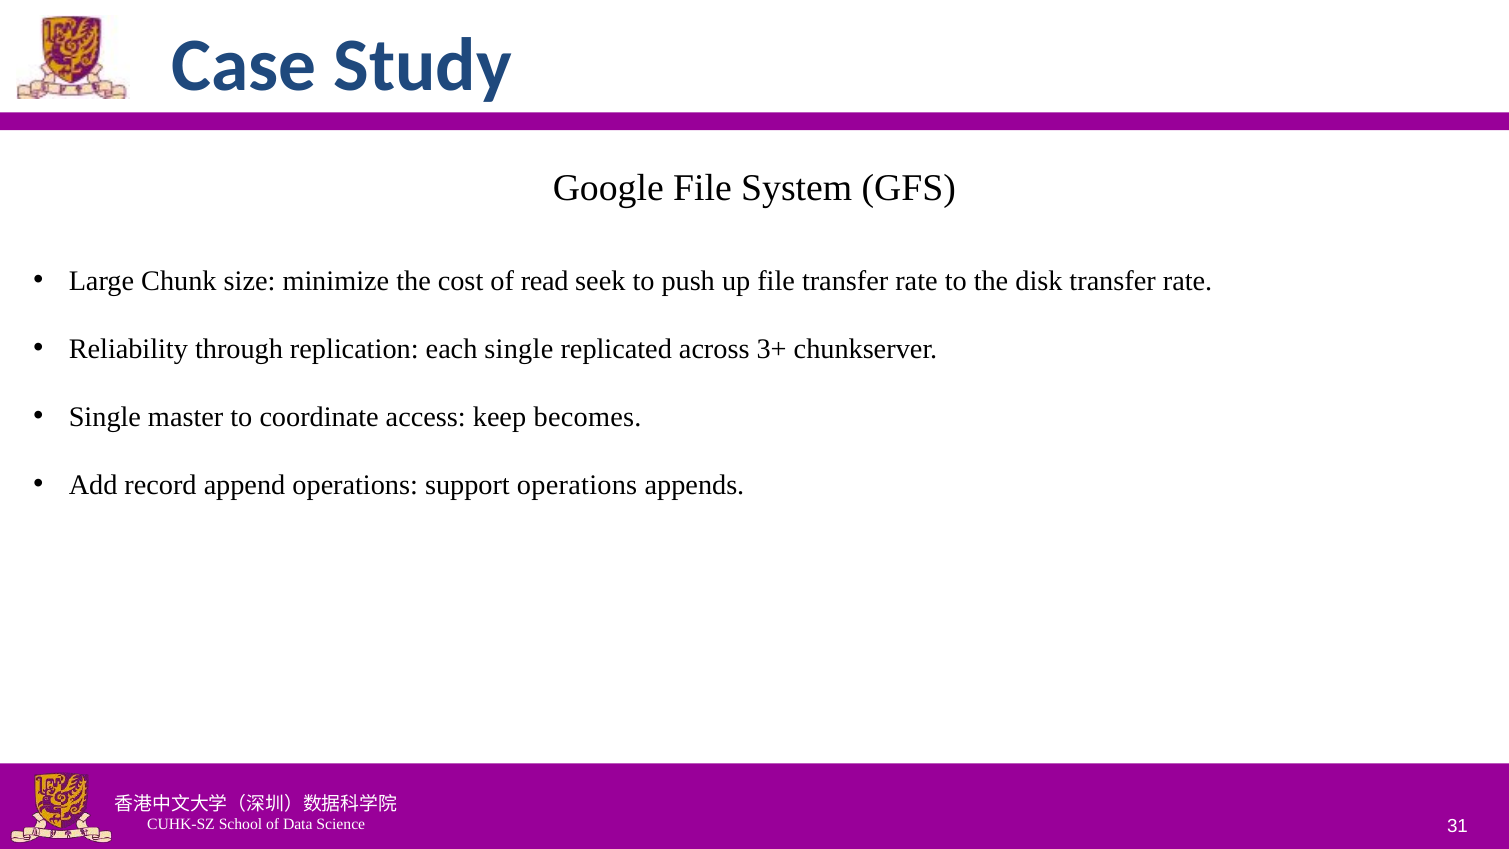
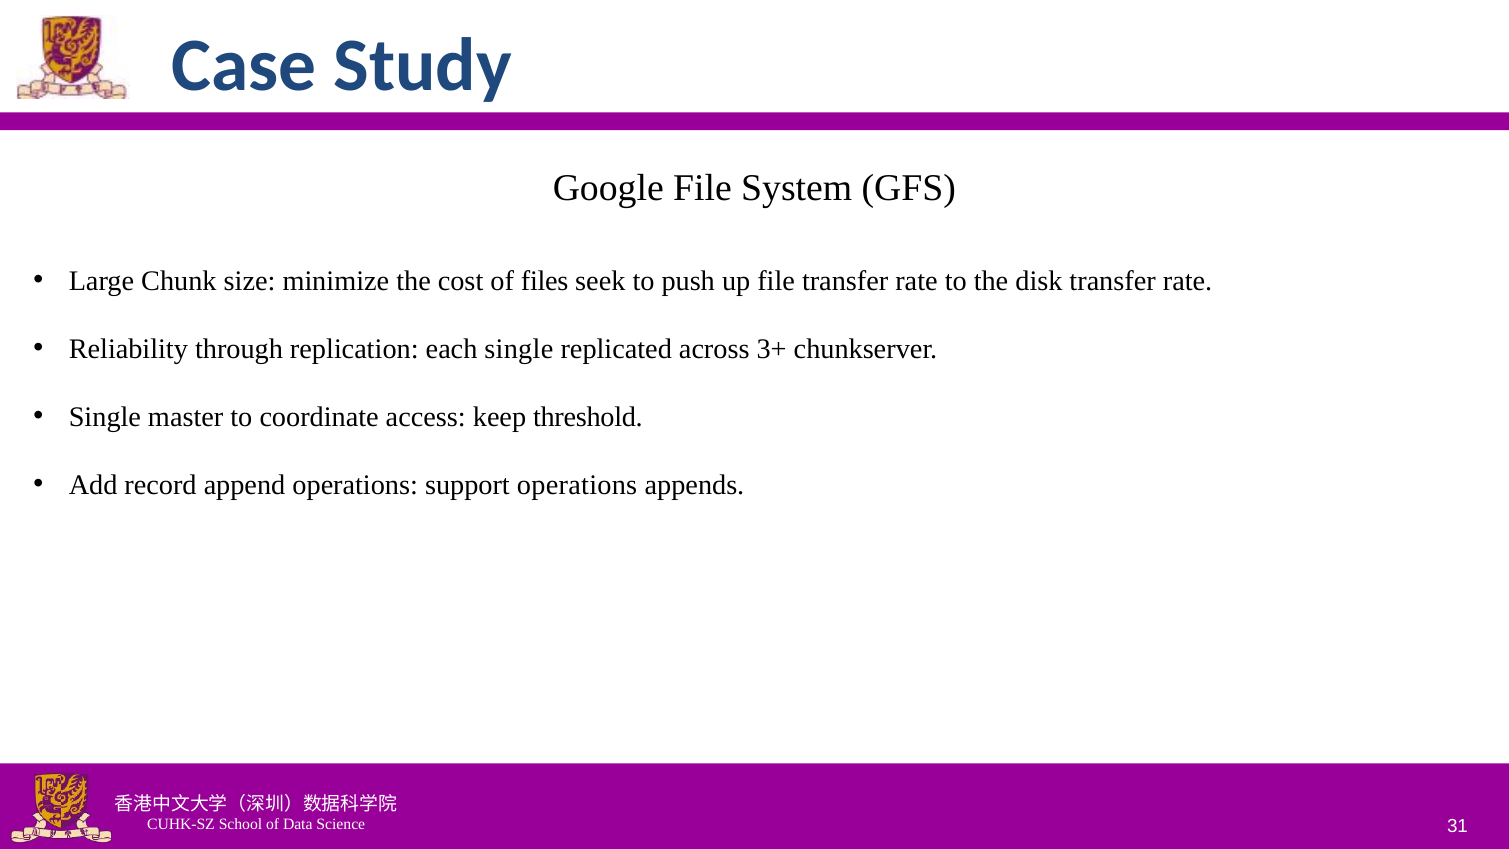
read: read -> files (545, 281)
becomes: becomes -> threshold (588, 417)
